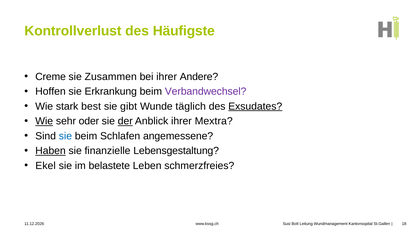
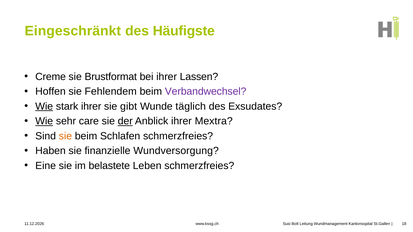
Kontrollverlust: Kontrollverlust -> Eingeschränkt (73, 31)
Zusammen: Zusammen -> Brustformat (111, 77)
Andere: Andere -> Lassen (199, 77)
Erkrankung: Erkrankung -> Fehlendem (111, 92)
Wie underline: none -> present (44, 107)
stark best: best -> ihrer (91, 107)
Exsudates underline: present -> none (255, 107)
oder: oder -> care (89, 121)
sie colour: blue -> orange (65, 136)
Schlafen angemessene: angemessene -> schmerzfreies (178, 136)
Haben underline: present -> none (51, 151)
Lebensgestaltung: Lebensgestaltung -> Wundversorgung (176, 151)
Ekel: Ekel -> Eine (46, 166)
